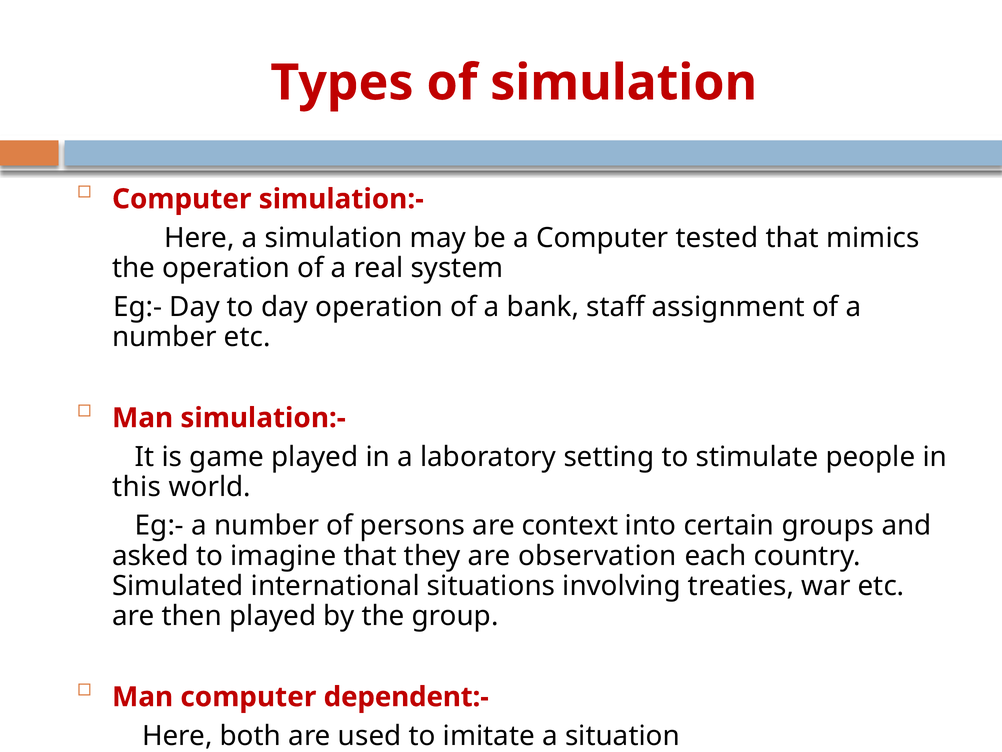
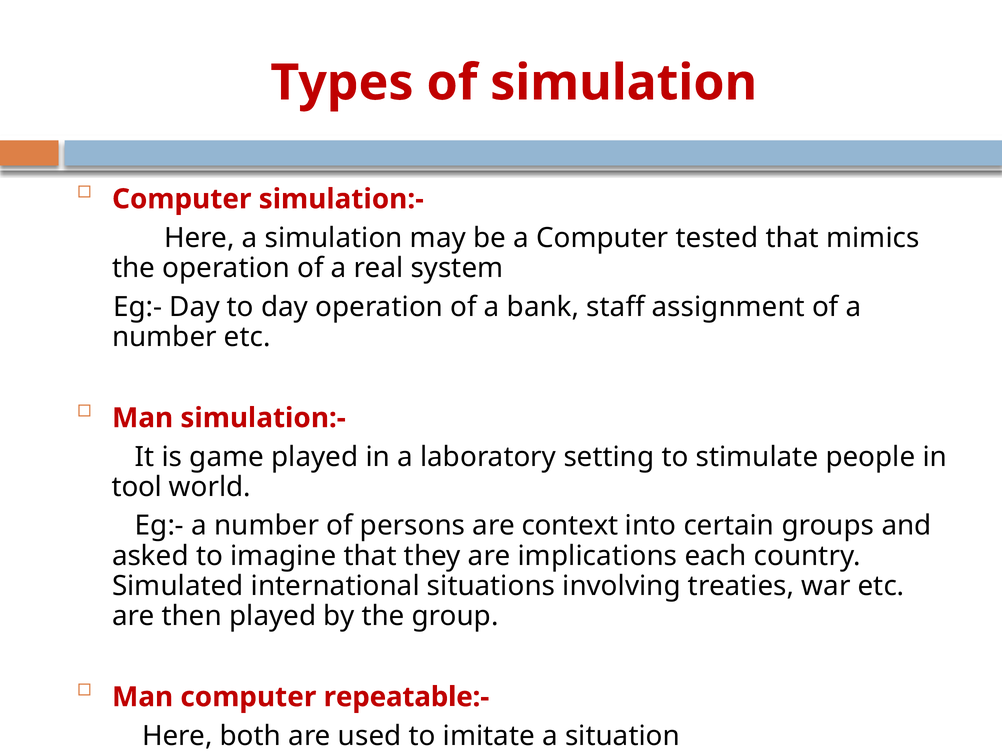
this: this -> tool (137, 487)
observation: observation -> implications (597, 555)
dependent:-: dependent:- -> repeatable:- (406, 697)
